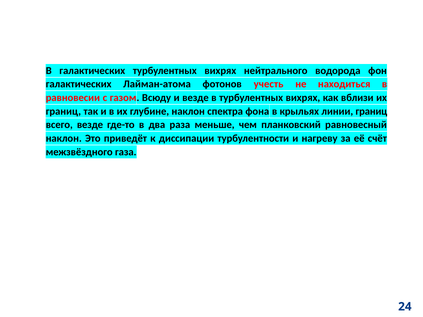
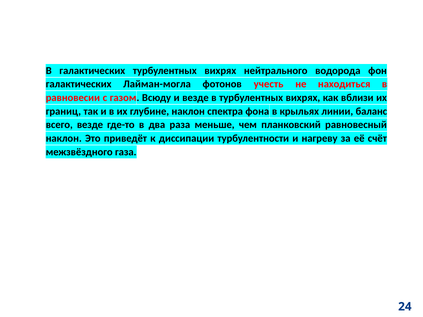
Лайман-атома: Лайман-атома -> Лайман-могла (157, 84)
линии границ: границ -> баланс (371, 111)
